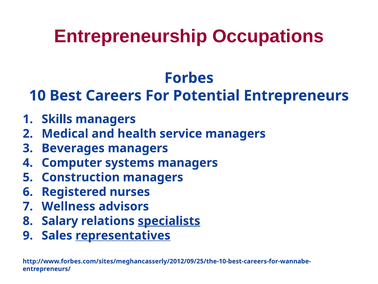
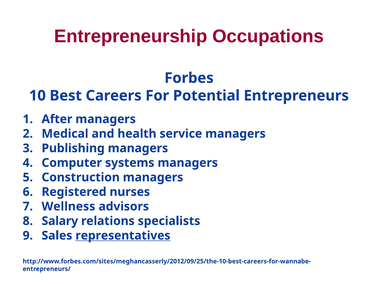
Skills: Skills -> After (57, 119)
Beverages: Beverages -> Publishing (73, 148)
specialists underline: present -> none (169, 221)
